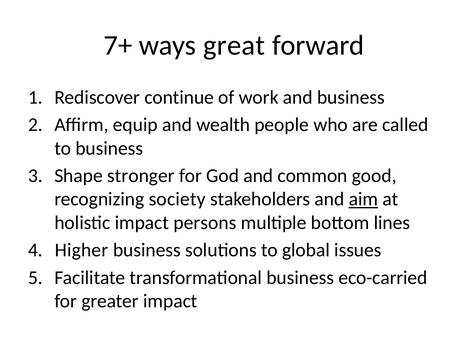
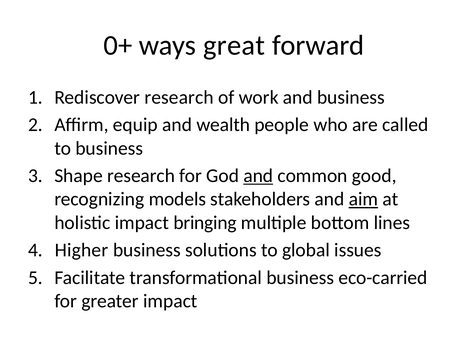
7+: 7+ -> 0+ (118, 45)
Rediscover continue: continue -> research (179, 97)
Shape stronger: stronger -> research (141, 176)
and underline: none -> present (258, 176)
society: society -> models (177, 199)
persons: persons -> bringing (205, 223)
